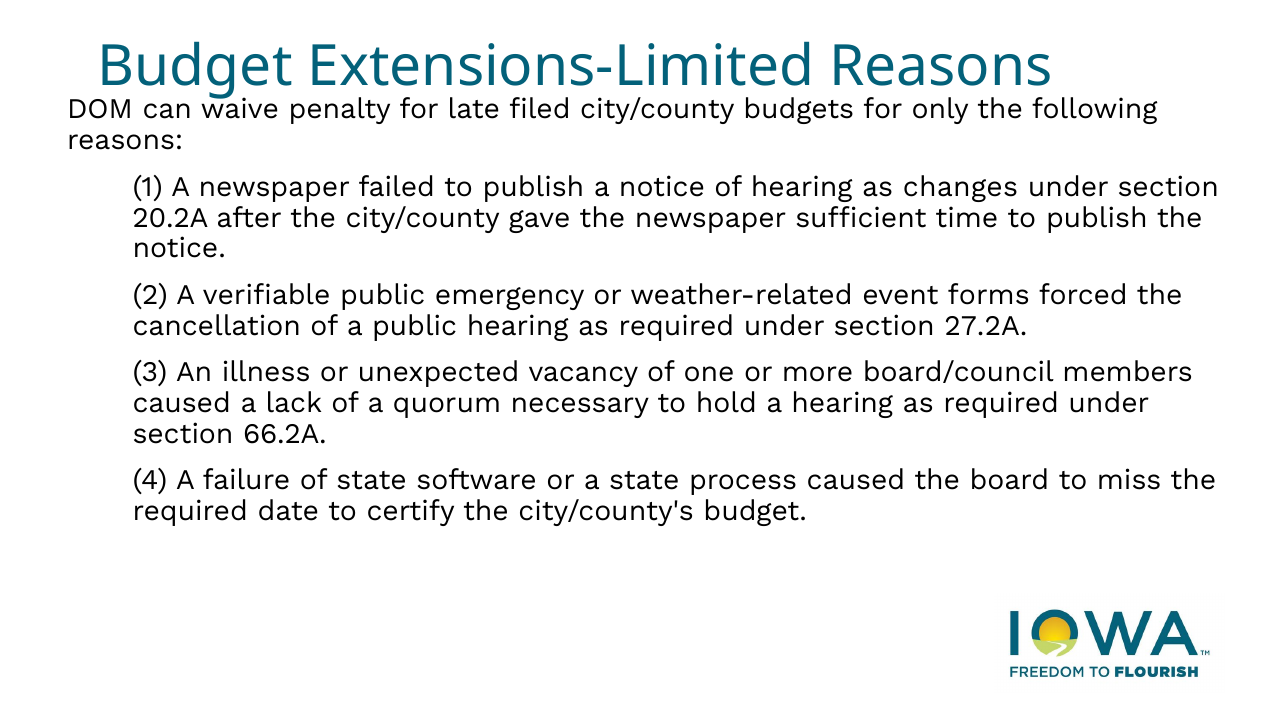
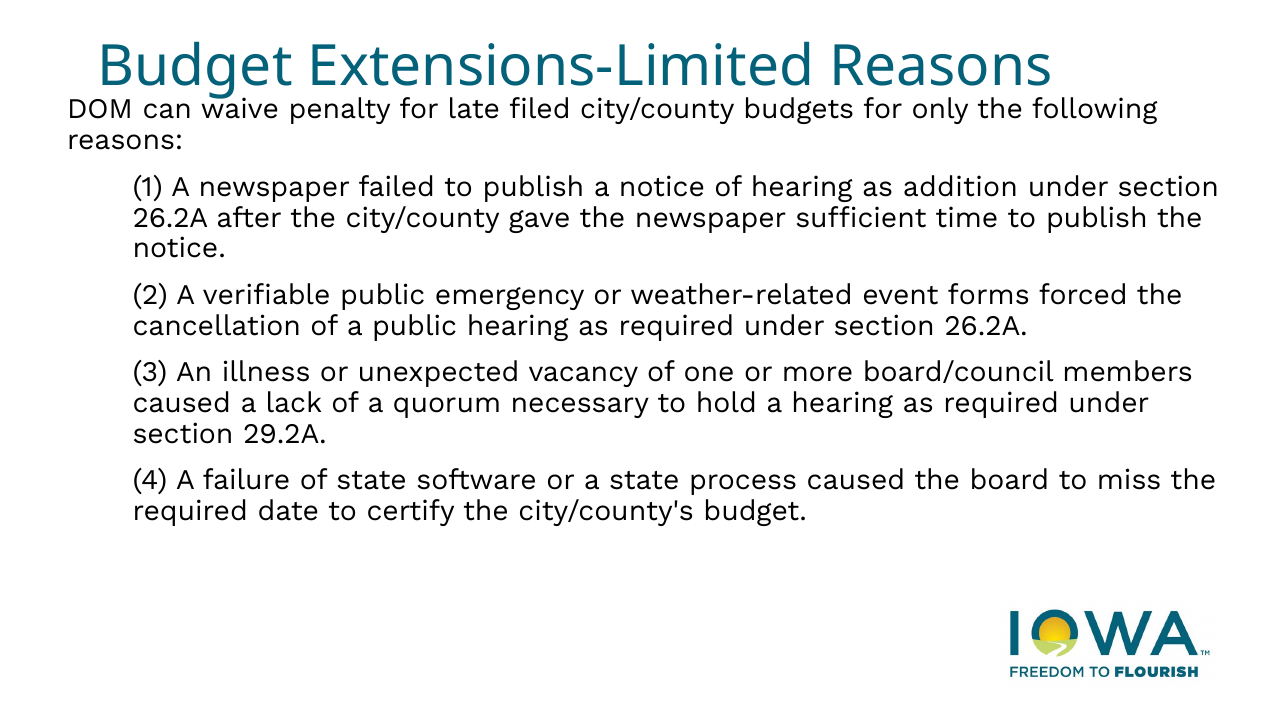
changes: changes -> addition (960, 187)
20.2A: 20.2A -> 26.2A (170, 218)
required under section 27.2A: 27.2A -> 26.2A (986, 326)
66.2A: 66.2A -> 29.2A (285, 434)
